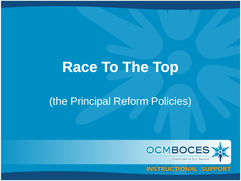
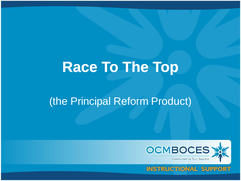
Policies: Policies -> Product (171, 101)
